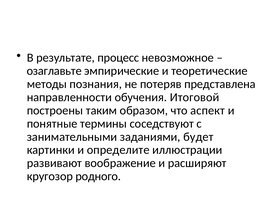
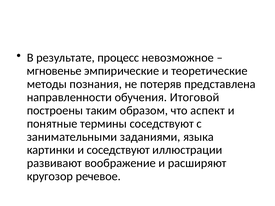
озаглавьте: озаглавьте -> мгновенье (54, 71)
будет: будет -> языка (198, 137)
и определите: определите -> соседствуют (118, 150)
родного: родного -> речевое (98, 177)
